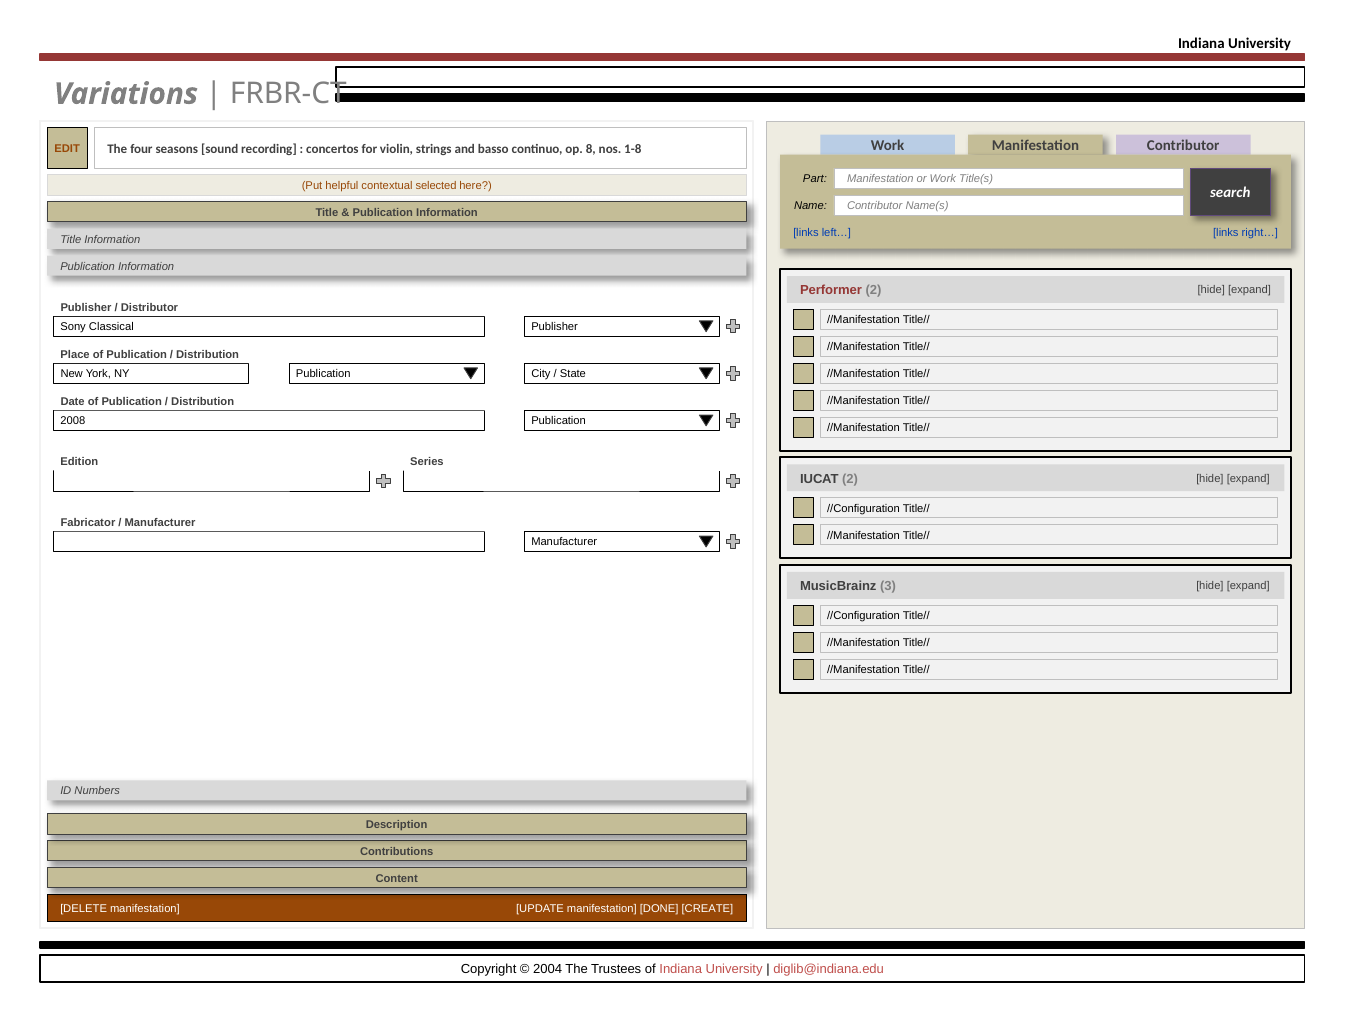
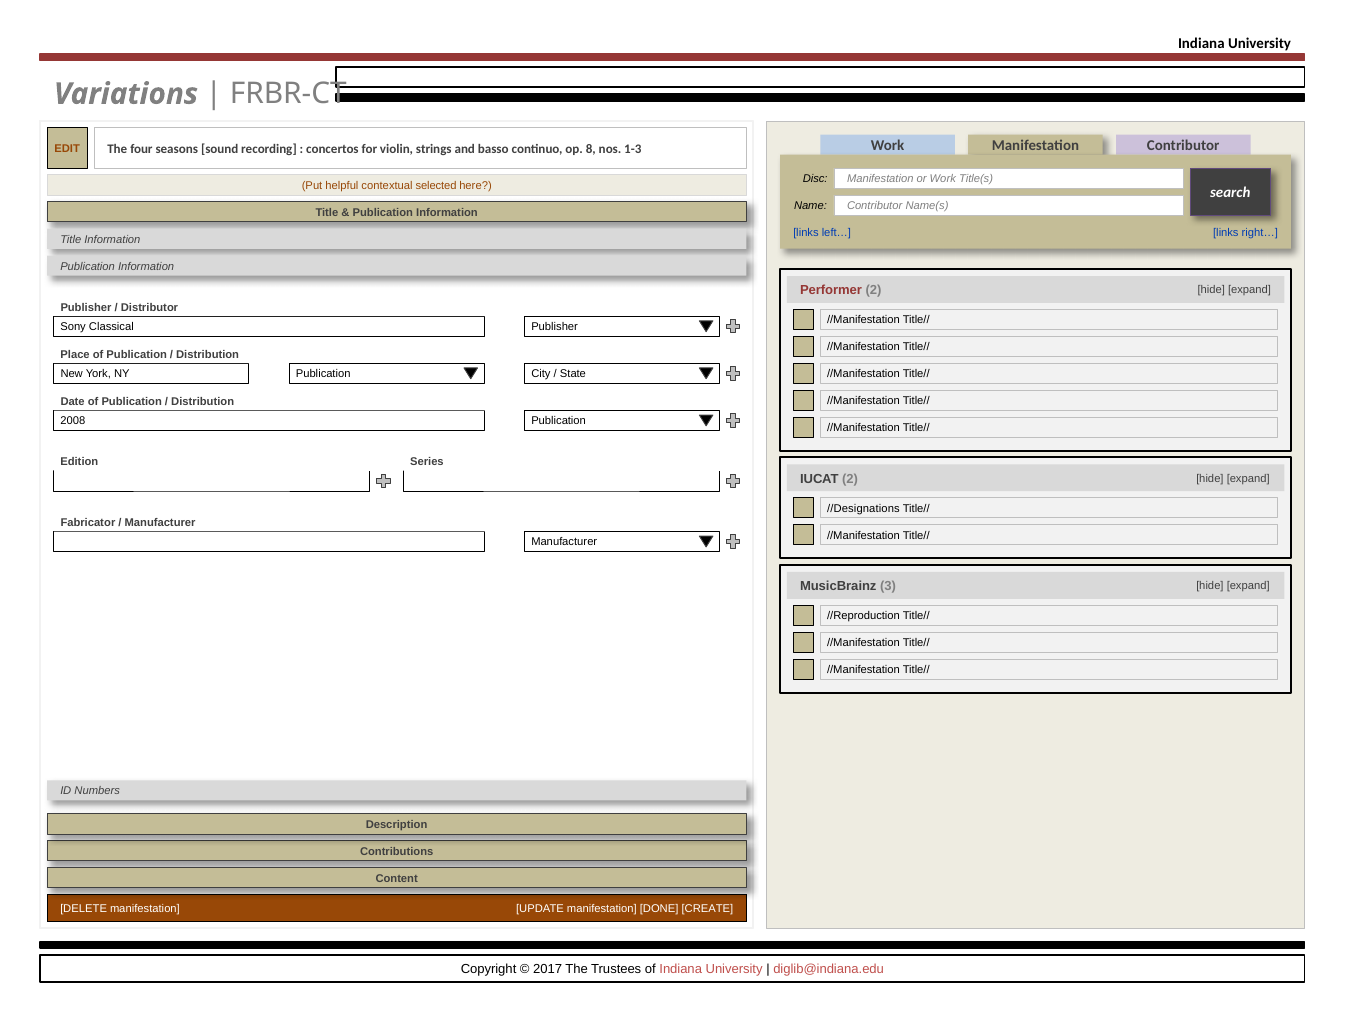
1-8: 1-8 -> 1-3 (633, 149)
Part: Part -> Disc (815, 179)
//Configuration: //Configuration -> //Designations (863, 509)
//Configuration: //Configuration -> //Reproduction (864, 616)
2004: 2004 -> 2017 (548, 969)
